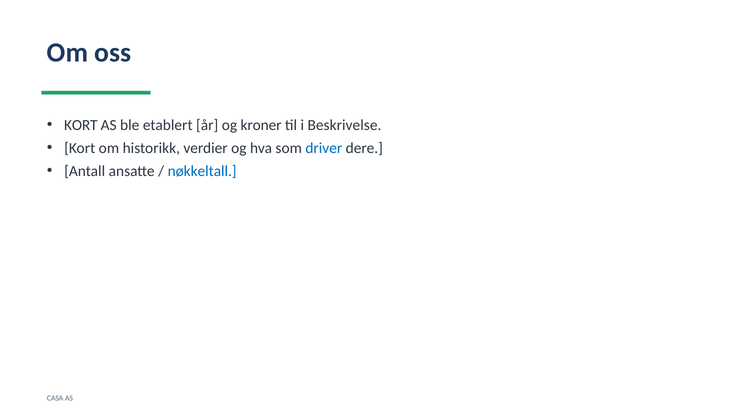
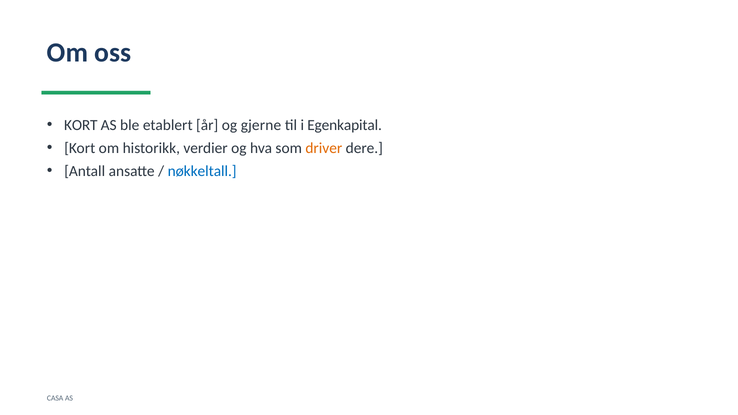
kroner: kroner -> gjerne (261, 125)
Beskrivelse: Beskrivelse -> Egenkapital (345, 125)
driver colour: blue -> orange (324, 148)
